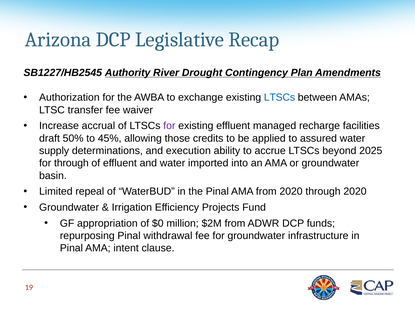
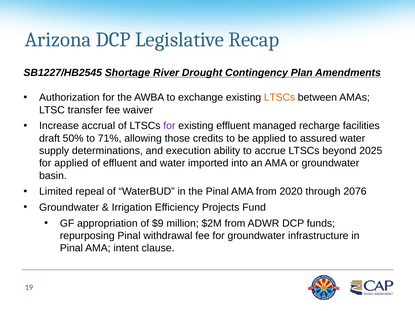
Authority: Authority -> Shortage (128, 73)
LTSCs colour: blue -> orange (279, 98)
45%: 45% -> 71% (110, 138)
for through: through -> applied (71, 163)
through 2020: 2020 -> 2076 (355, 192)
$0: $0 -> $9 (158, 223)
